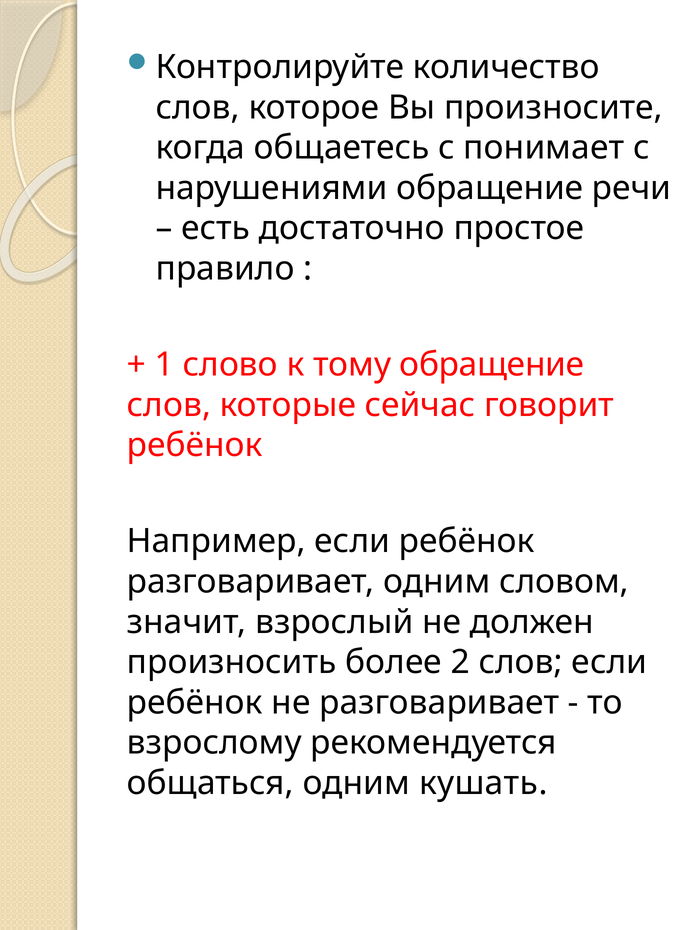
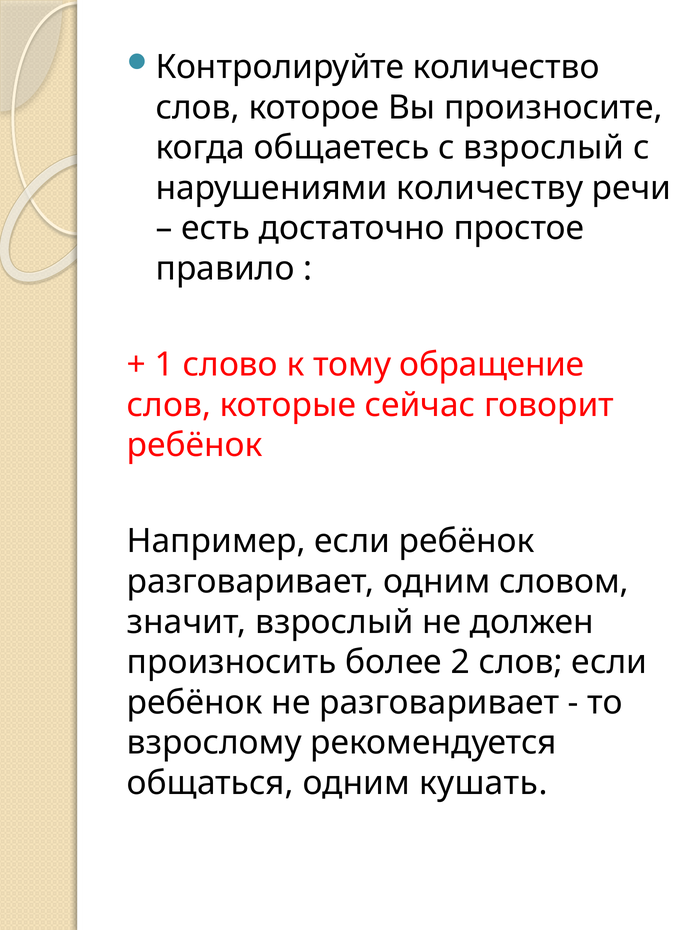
с понимает: понимает -> взрослый (544, 148)
нарушениями обращение: обращение -> количеству (490, 188)
